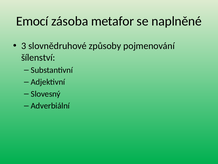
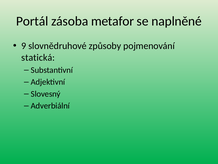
Emocí: Emocí -> Portál (32, 21)
3: 3 -> 9 (24, 46)
šílenství: šílenství -> statická (38, 57)
